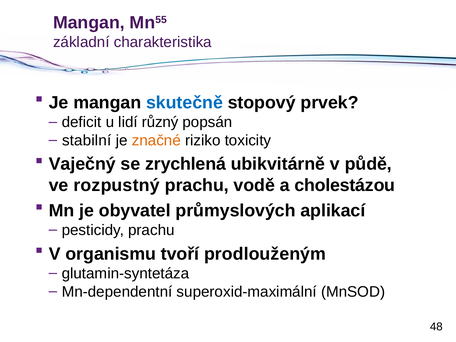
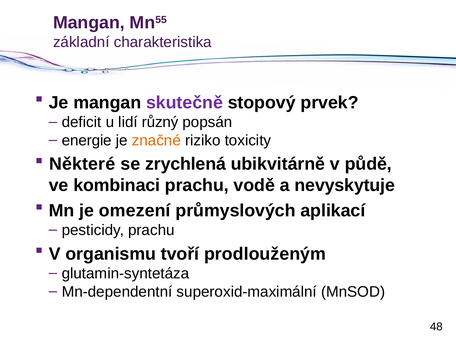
skutečně colour: blue -> purple (185, 103)
stabilní: stabilní -> energie (87, 140)
Vaječný: Vaječný -> Některé (82, 164)
rozpustný: rozpustný -> kombinaci (117, 185)
cholestázou: cholestázou -> nevyskytuje (345, 185)
obyvatel: obyvatel -> omezení (135, 211)
